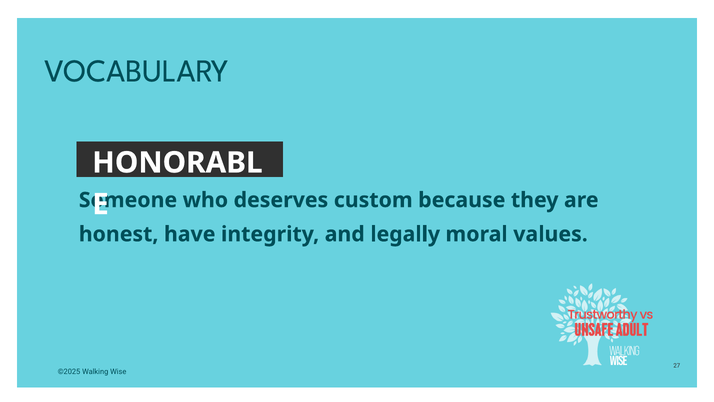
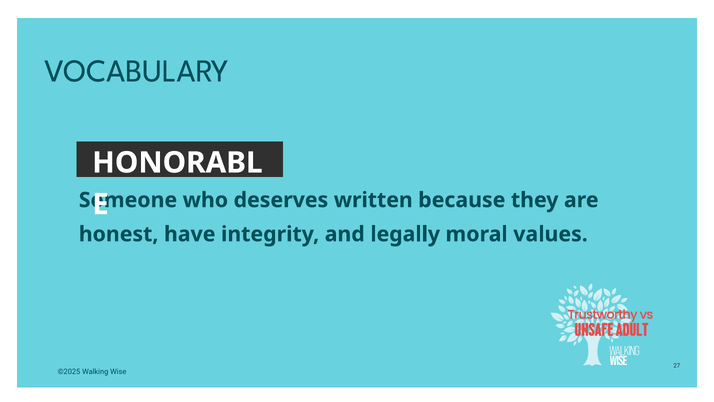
custom: custom -> written (373, 200)
